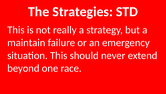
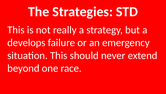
maintain: maintain -> develops (26, 42)
